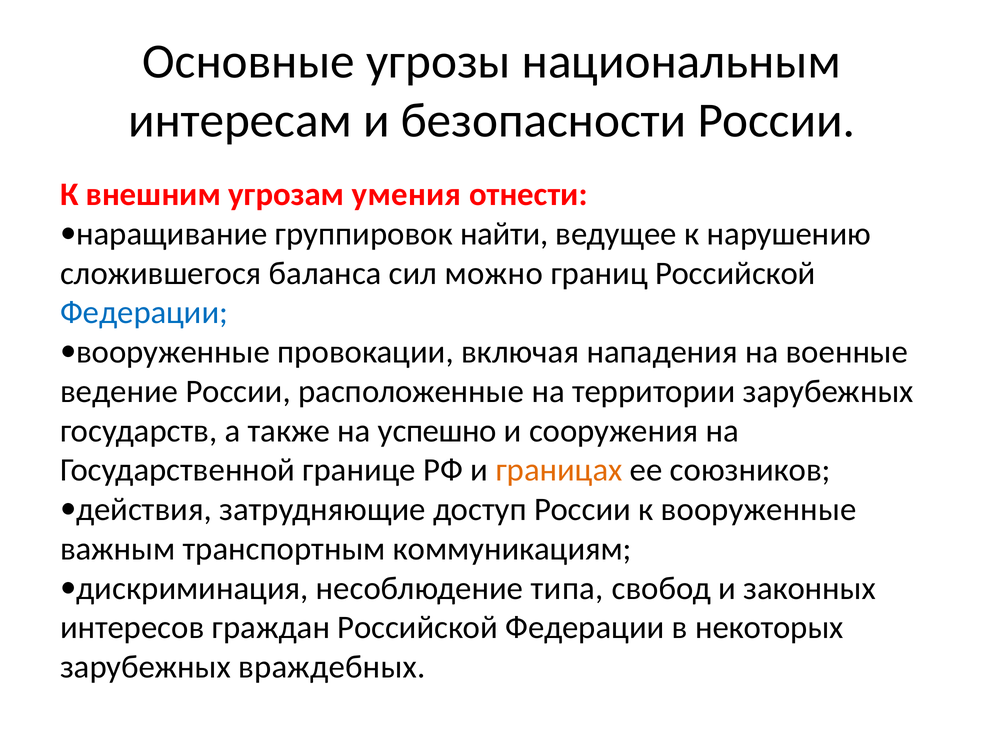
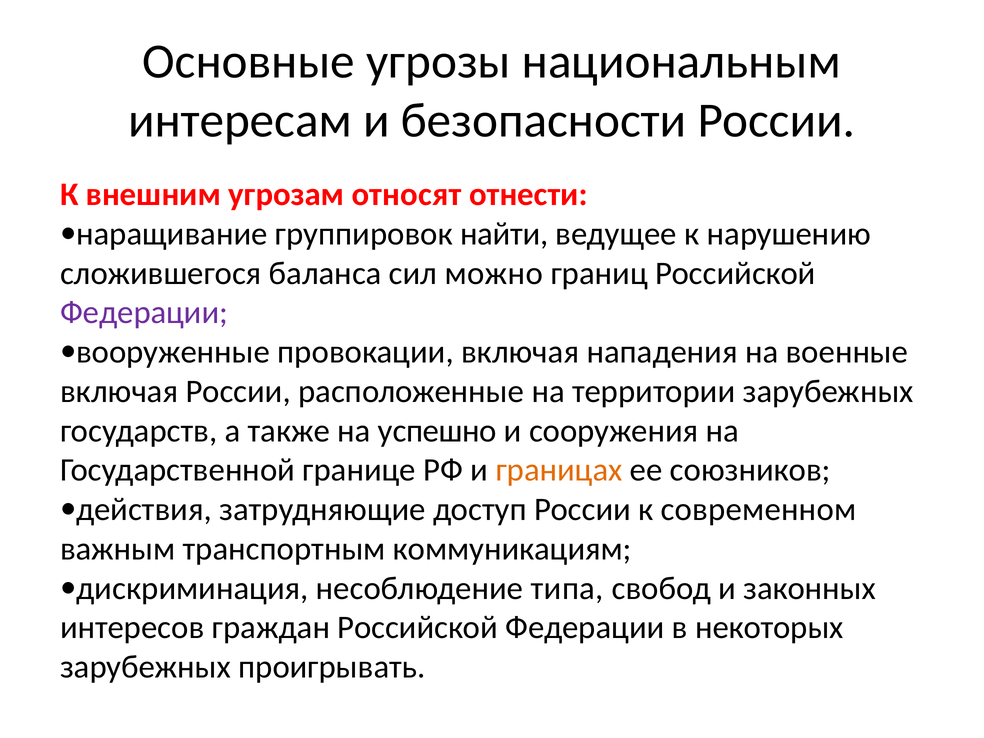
умения: умения -> относят (407, 195)
Федерации colour: blue -> purple (144, 313)
ведение: ведение -> включая (119, 391)
к вооруженные: вооруженные -> современном (759, 509)
враждебных: враждебных -> проигрывать (332, 667)
